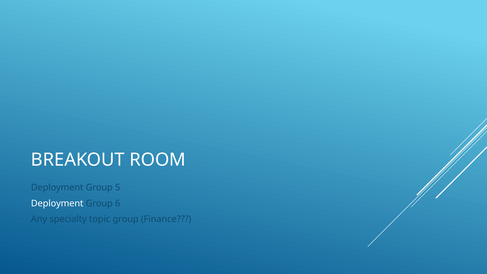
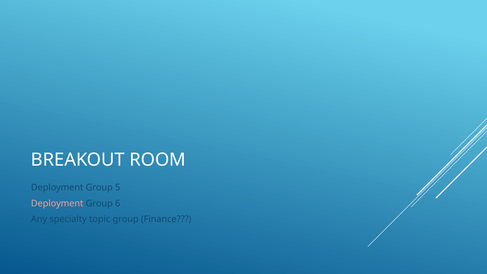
Deployment colour: white -> pink (57, 203)
